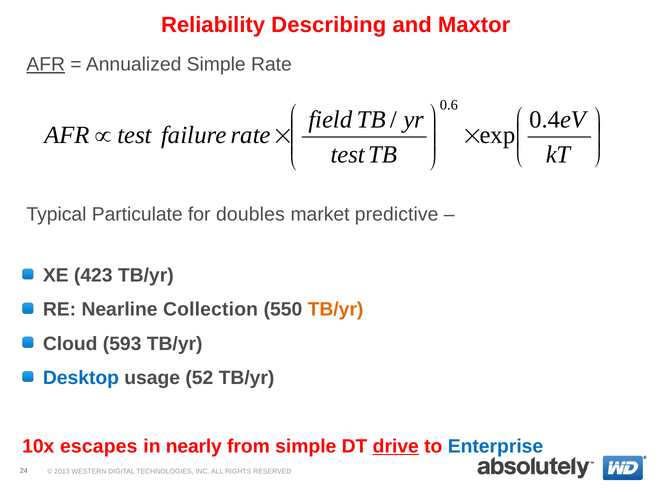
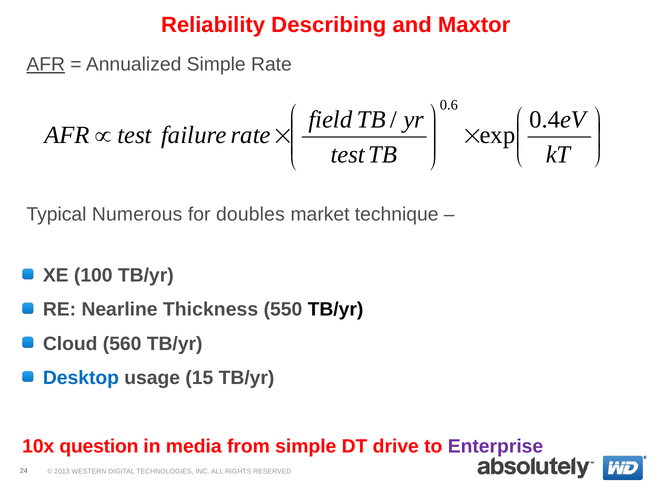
Particulate: Particulate -> Numerous (137, 214)
predictive: predictive -> technique (397, 214)
423: 423 -> 100 (93, 276)
Collection: Collection -> Thickness (211, 310)
TB/yr colour: orange -> black (336, 310)
593: 593 -> 560 (122, 344)
52: 52 -> 15 (199, 378)
escapes: escapes -> question (99, 447)
nearly: nearly -> media (194, 447)
drive underline: present -> none (396, 447)
Enterprise colour: blue -> purple (496, 447)
